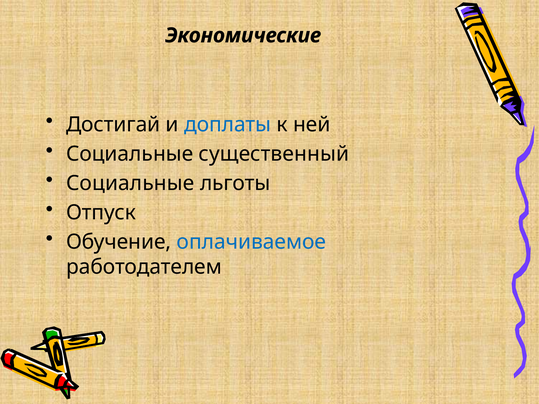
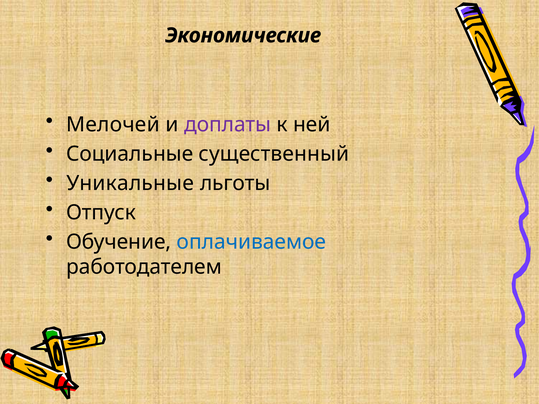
Достигай: Достигай -> Мелочей (113, 125)
доплаты colour: blue -> purple (228, 125)
Социальные: Социальные -> Уникальные (130, 183)
